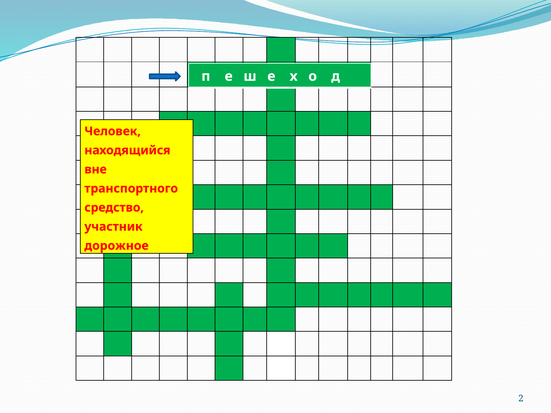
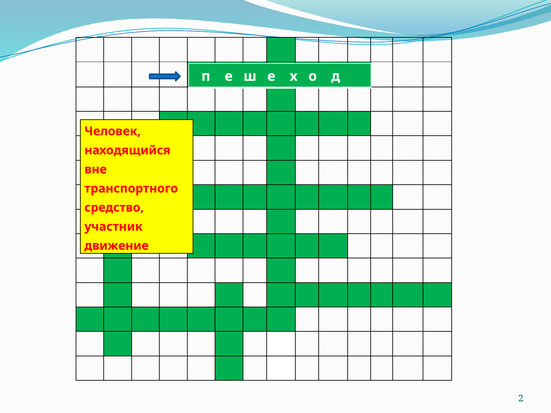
дорожное: дорожное -> движение (117, 246)
